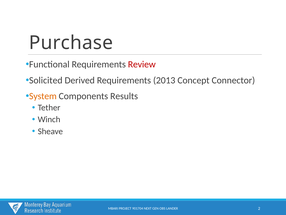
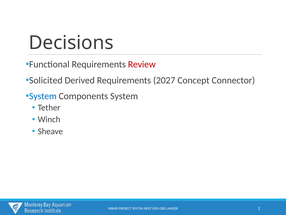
Purchase: Purchase -> Decisions (71, 43)
2013: 2013 -> 2027 (164, 80)
System colour: orange -> blue (43, 96)
Components Results: Results -> System (124, 96)
